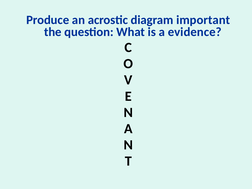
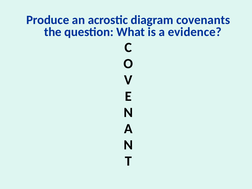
important: important -> covenants (203, 20)
